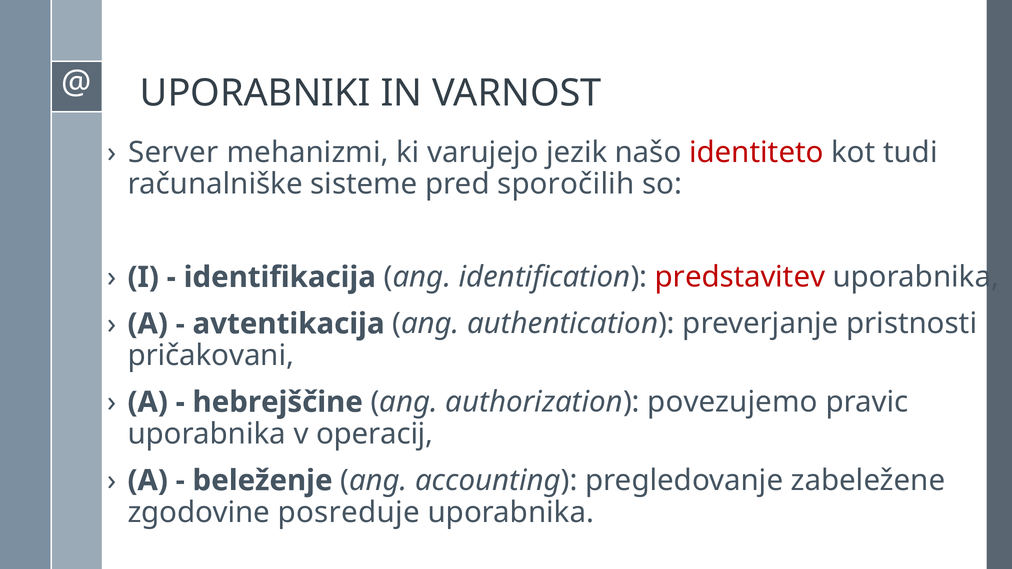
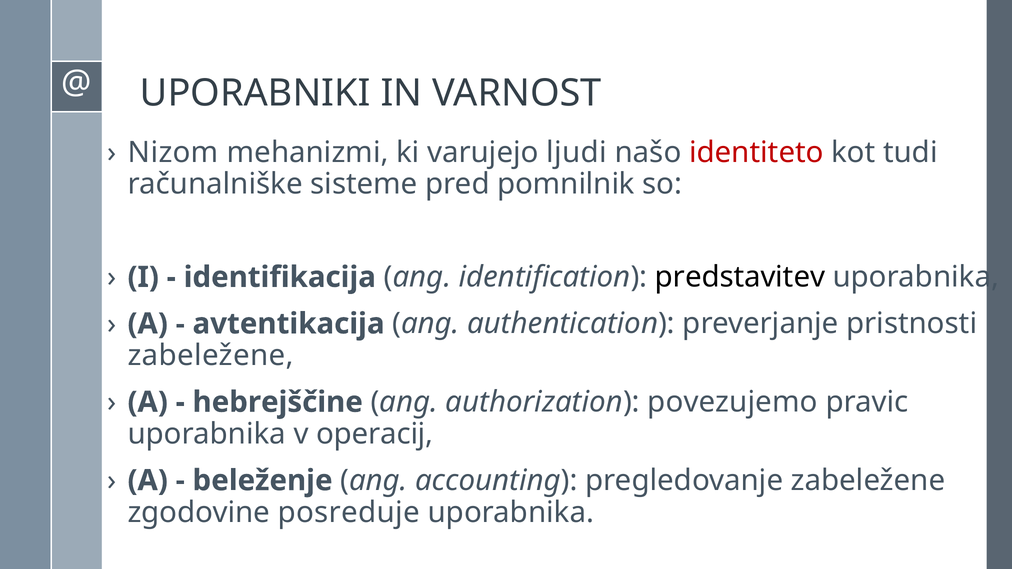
Server: Server -> Nizom (173, 152)
jezik: jezik -> ljudi (577, 152)
sporočilih: sporočilih -> pomnilnik (566, 184)
predstavitev colour: red -> black (740, 277)
pričakovani: pričakovani -> zabeležene (211, 356)
